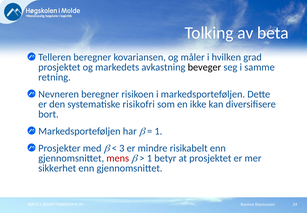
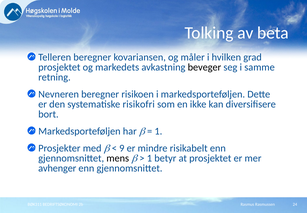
3: 3 -> 9 (122, 148)
mens colour: red -> black (118, 158)
sikkerhet: sikkerhet -> avhenger (57, 168)
